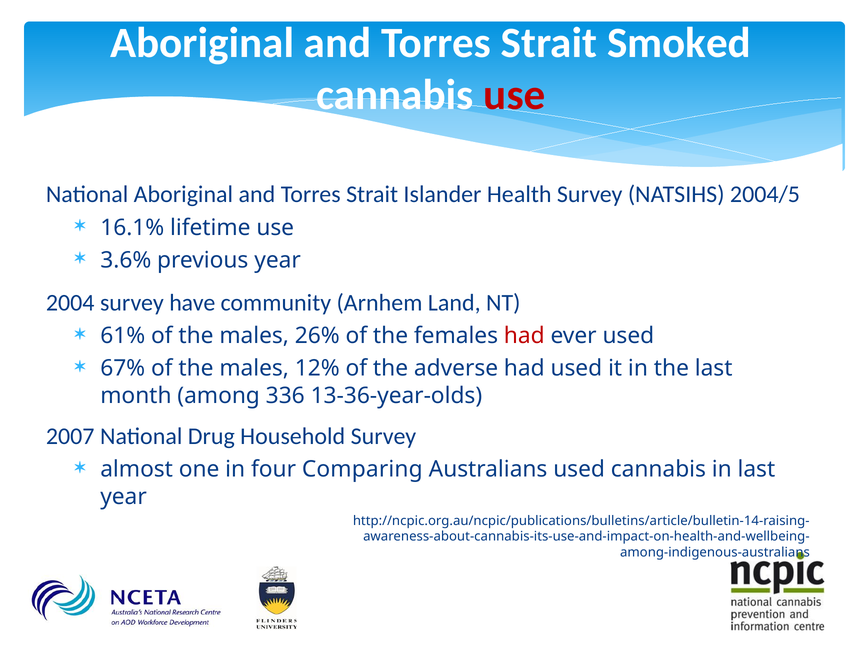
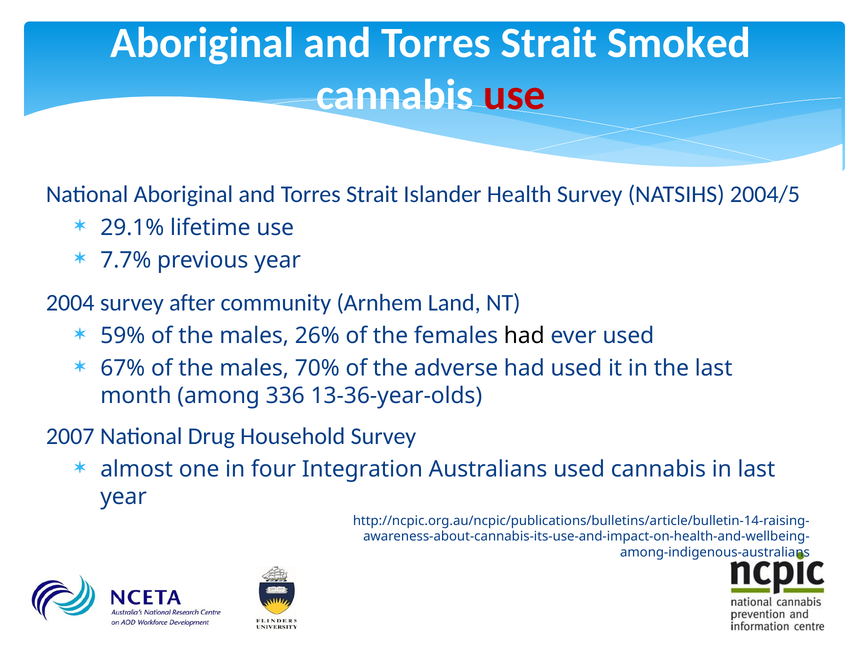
16.1%: 16.1% -> 29.1% (132, 228)
3.6%: 3.6% -> 7.7% (126, 260)
have: have -> after (192, 303)
61%: 61% -> 59% (123, 336)
had colour: red -> black (524, 336)
12%: 12% -> 70% (317, 369)
Comparing: Comparing -> Integration (362, 470)
